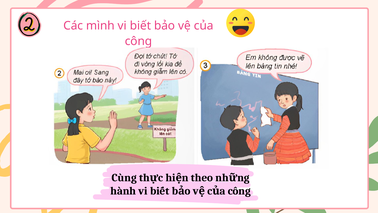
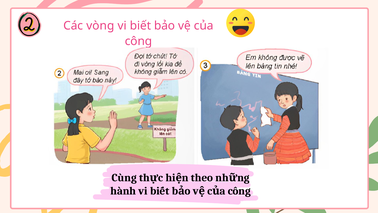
mình: mình -> vòng (100, 26)
